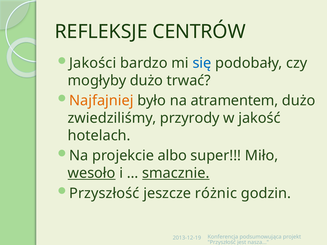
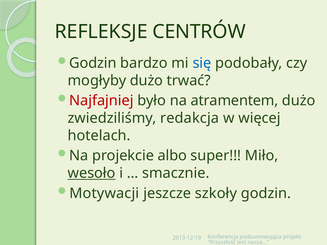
Jakości: Jakości -> Godzin (93, 63)
Najfajniej colour: orange -> red (101, 101)
przyrody: przyrody -> redakcja (190, 118)
jakość: jakość -> więcej (259, 118)
smacznie underline: present -> none (176, 173)
Przyszłość: Przyszłość -> Motywacji (104, 193)
różnic: różnic -> szkoły (216, 193)
